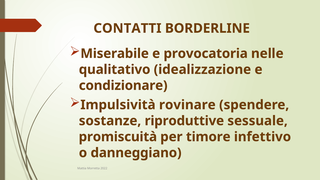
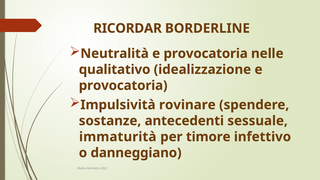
CONTATTI: CONTATTI -> RICORDAR (128, 28)
Miserabile: Miserabile -> Neutralità (115, 54)
condizionare: condizionare -> provocatoria (123, 86)
riproduttive: riproduttive -> antecedenti (184, 121)
promiscuità: promiscuità -> immaturità (118, 137)
